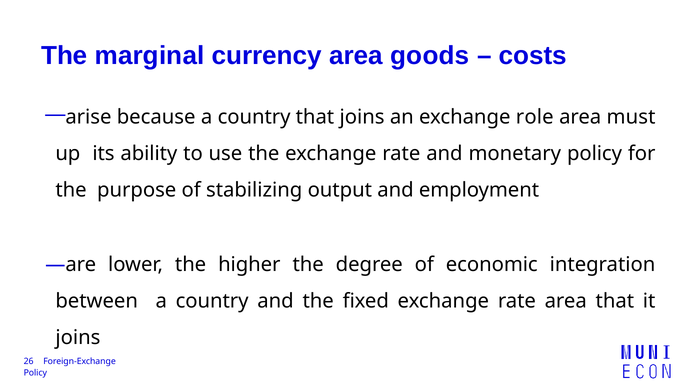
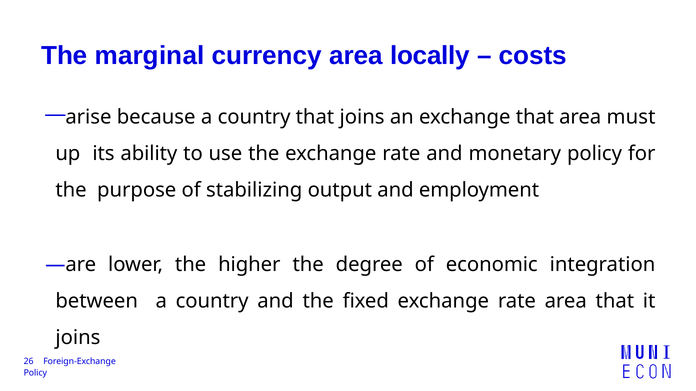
goods: goods -> locally (430, 56)
exchange role: role -> that (535, 117)
